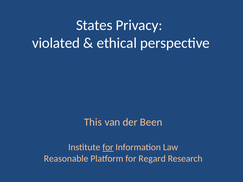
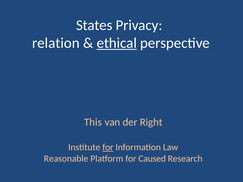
violated: violated -> relation (56, 43)
ethical underline: none -> present (117, 43)
Been: Been -> Right (151, 122)
Regard: Regard -> Caused (152, 159)
